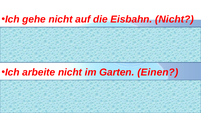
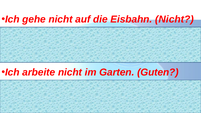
Einen: Einen -> Guten (158, 72)
